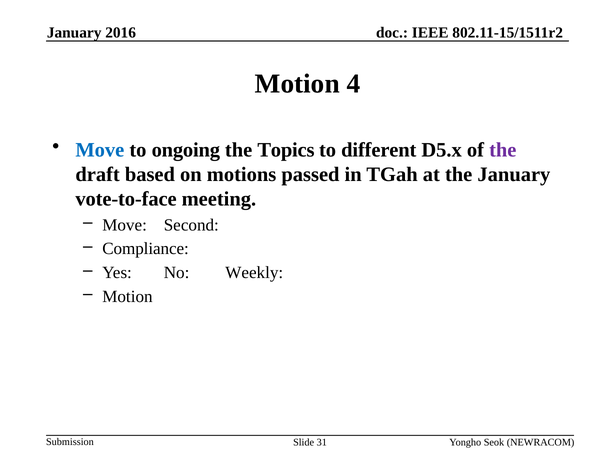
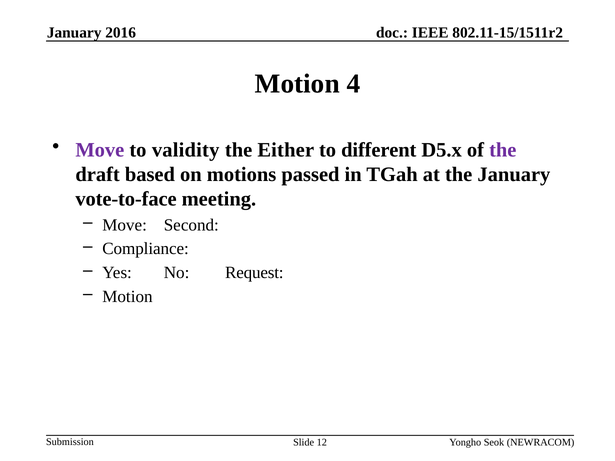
Move colour: blue -> purple (100, 150)
ongoing: ongoing -> validity (186, 150)
Topics: Topics -> Either (286, 150)
Weekly: Weekly -> Request (254, 273)
31: 31 -> 12 (322, 442)
